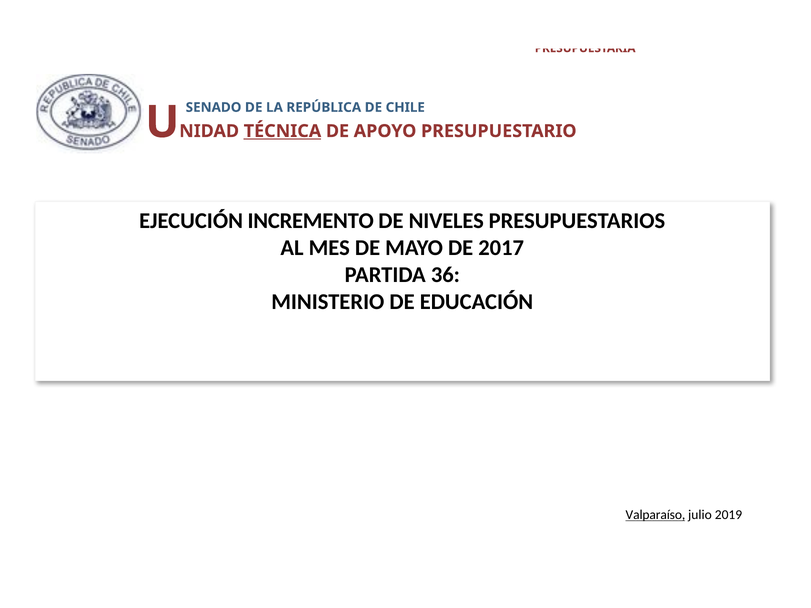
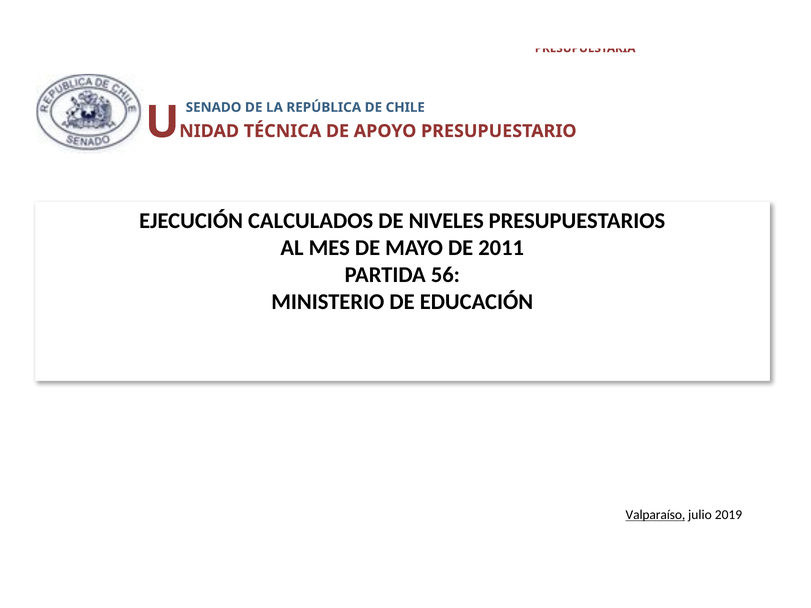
TÉCNICA underline: present -> none (282, 131)
INCREMENTO: INCREMENTO -> CALCULADOS (311, 221)
2017: 2017 -> 2011 (501, 248)
36: 36 -> 56 (445, 275)
